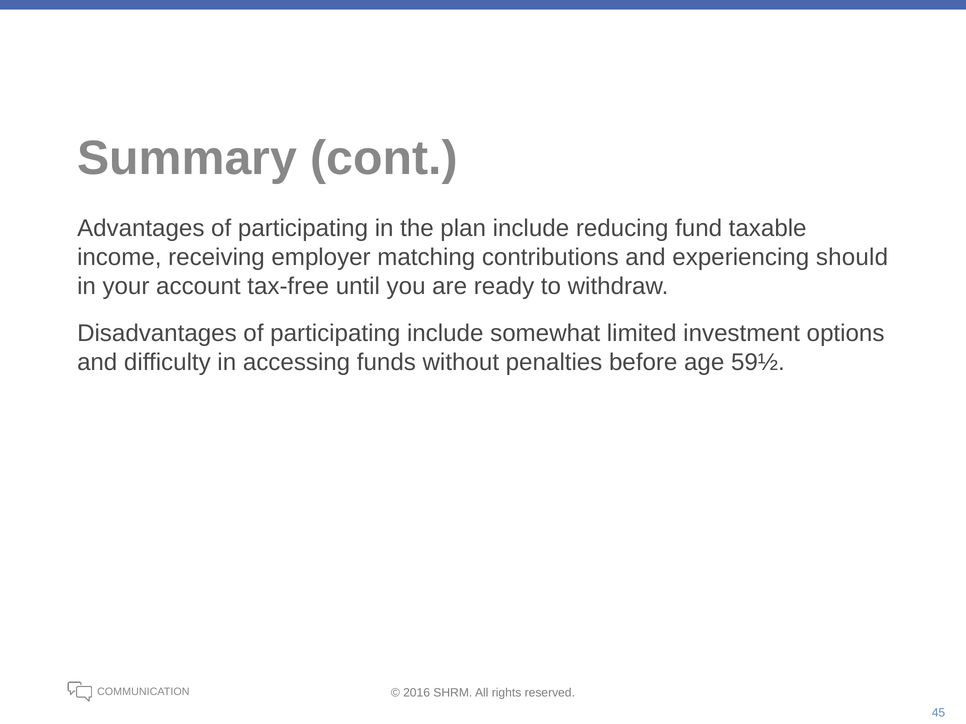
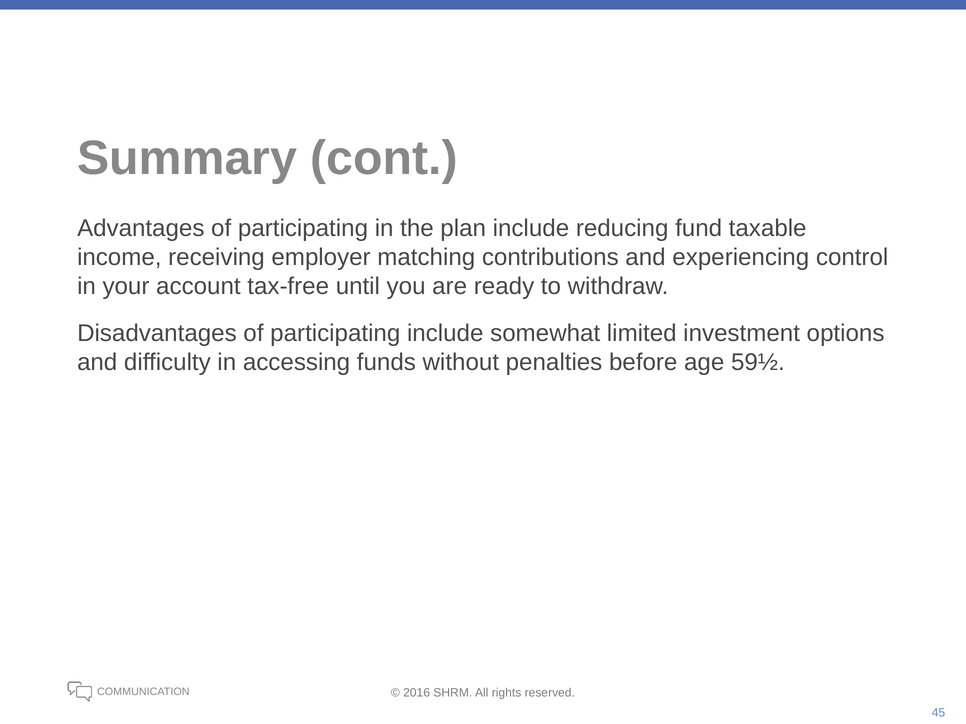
should: should -> control (852, 258)
